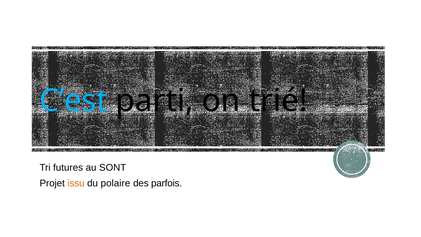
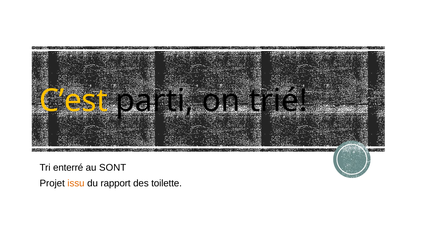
C’est colour: light blue -> yellow (74, 101)
futures: futures -> enterré (68, 168)
polaire: polaire -> rapport (116, 183)
parfois: parfois -> toilette (167, 183)
